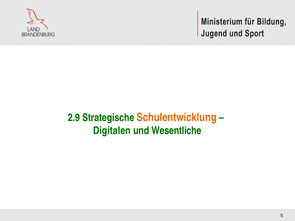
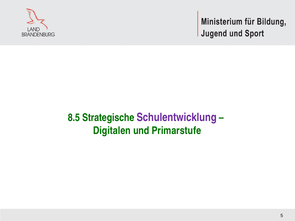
2.9: 2.9 -> 8.5 (74, 118)
Schulentwicklung colour: orange -> purple (177, 118)
Wesentliche: Wesentliche -> Primarstufe (176, 131)
